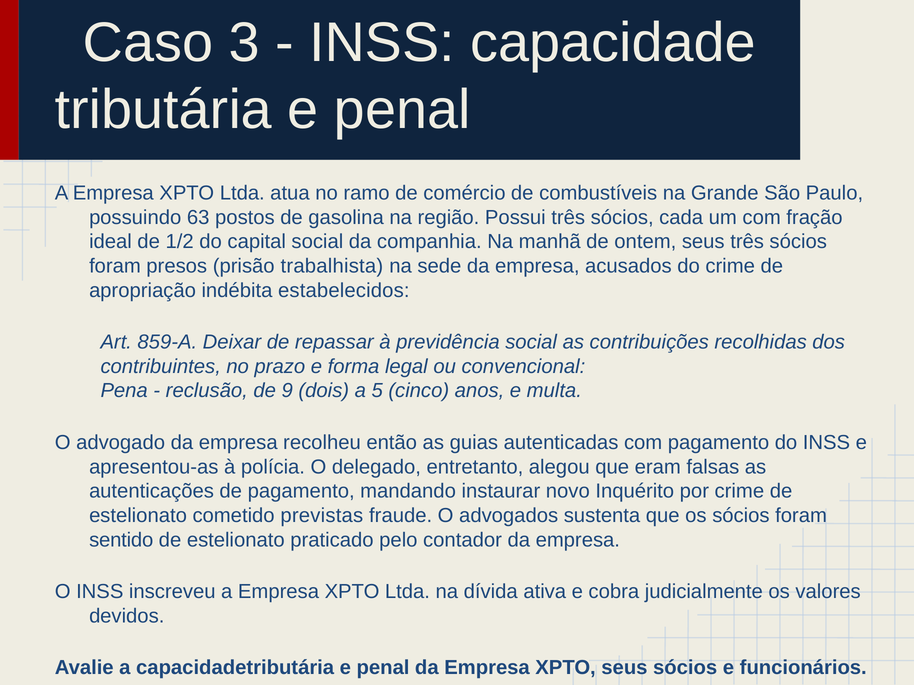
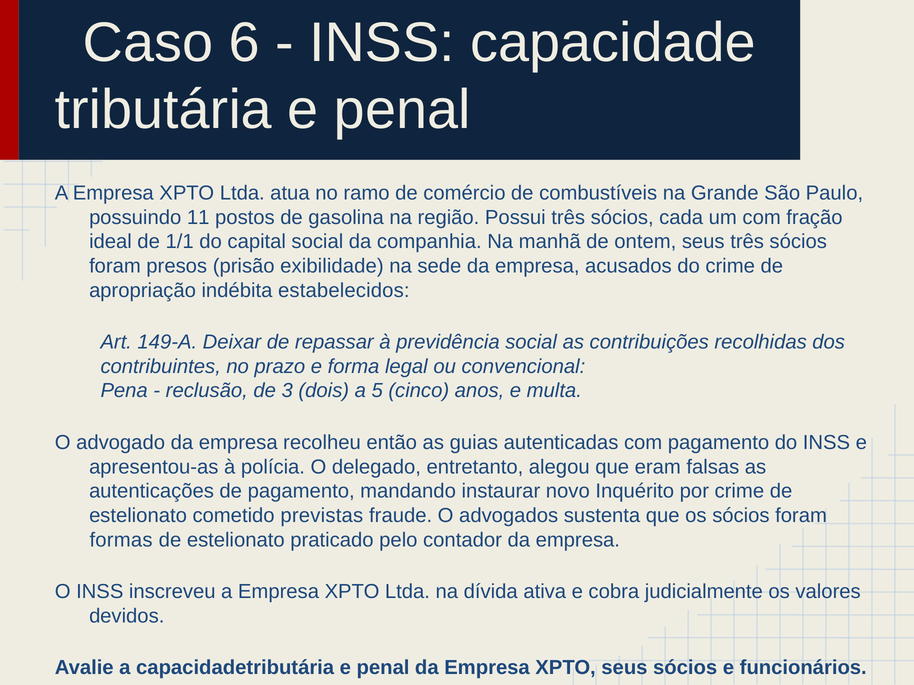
3: 3 -> 6 (244, 43)
63: 63 -> 11 (198, 217)
1/2: 1/2 -> 1/1 (180, 242)
trabalhista: trabalhista -> exibilidade (332, 266)
859-A: 859-A -> 149-A (167, 342)
9: 9 -> 3 (287, 391)
sentido: sentido -> formas (121, 540)
